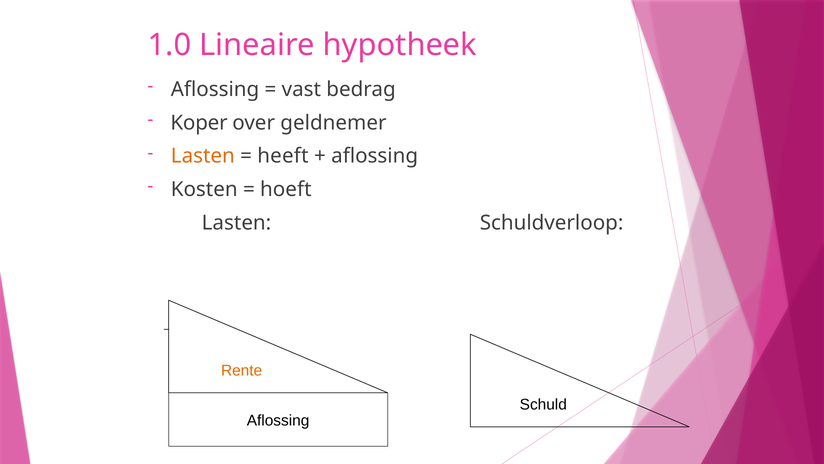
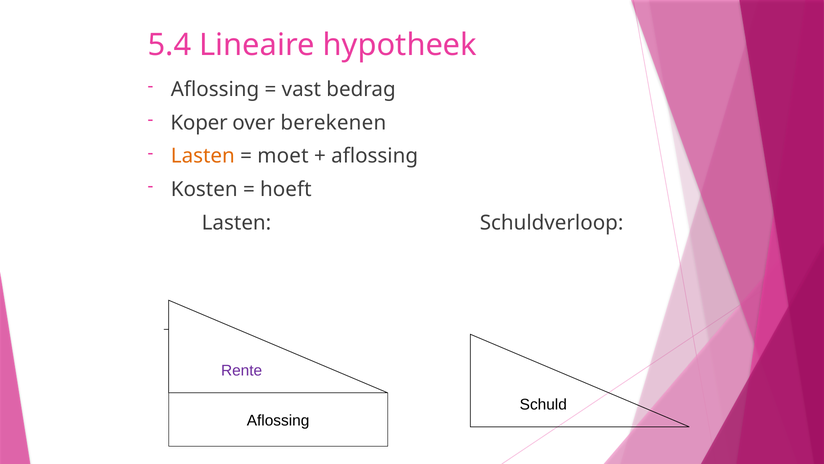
1.0: 1.0 -> 5.4 (169, 45)
geldnemer: geldnemer -> berekenen (333, 123)
heeft: heeft -> moet (283, 156)
Rente colour: orange -> purple (242, 370)
